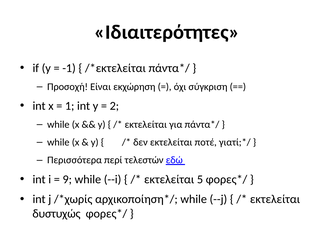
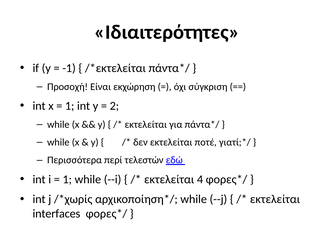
9: 9 -> 1 (67, 180)
5: 5 -> 4 (200, 180)
δυστυχώς: δυστυχώς -> interfaces (56, 214)
